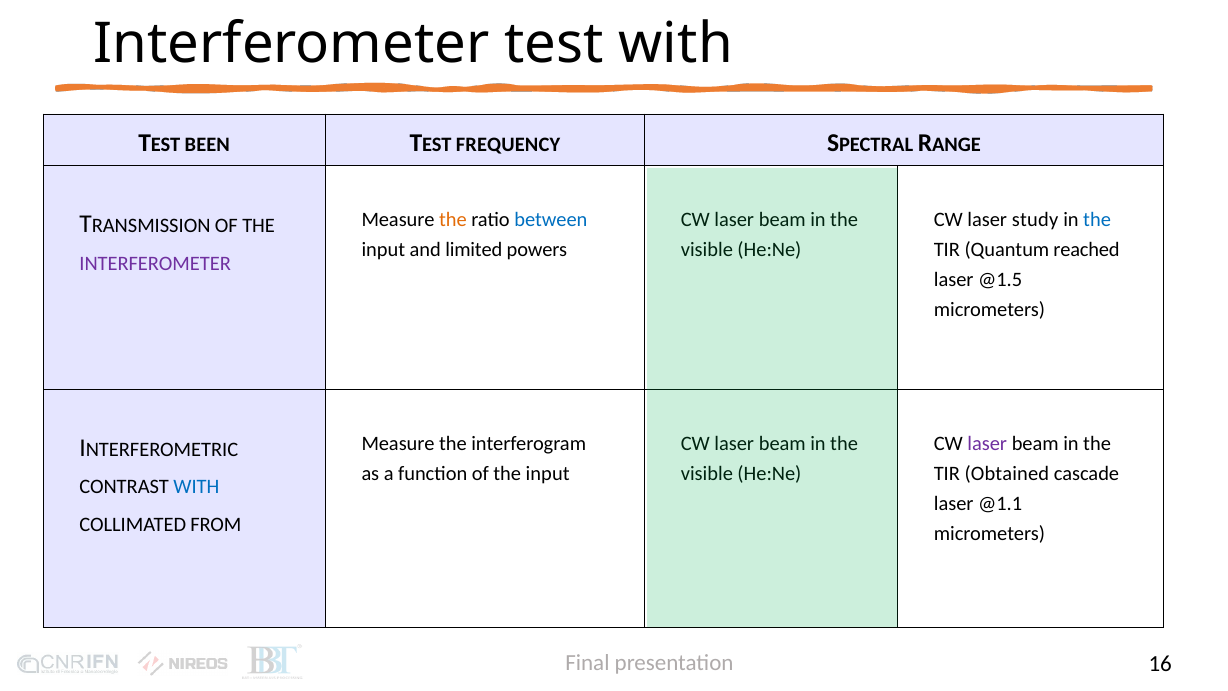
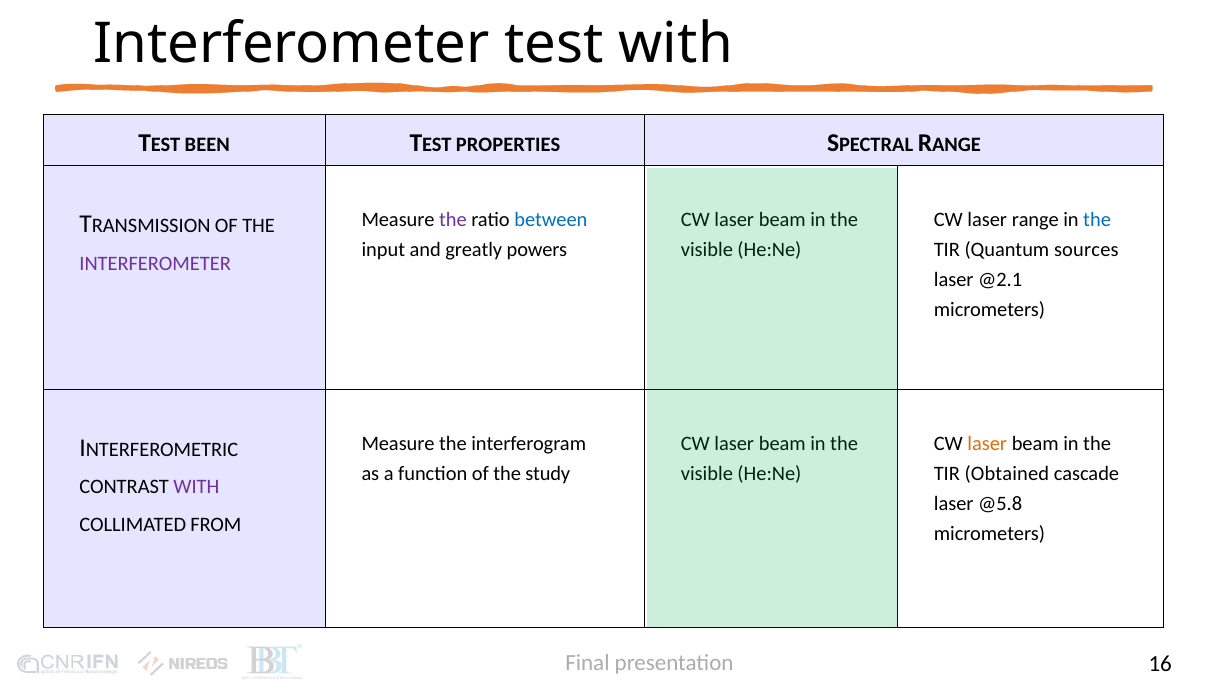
FREQUENCY: FREQUENCY -> PROPERTIES (508, 145)
the colour: orange -> purple (453, 220)
study: study -> range (1035, 220)
limited: limited -> greatly (474, 250)
reached: reached -> sources (1086, 250)
@1.5: @1.5 -> @2.1 (1000, 280)
laser colour: purple -> orange (987, 443)
the input: input -> study (548, 473)
WITH colour: blue -> purple (196, 487)
@1.1: @1.1 -> @5.8 (1000, 503)
